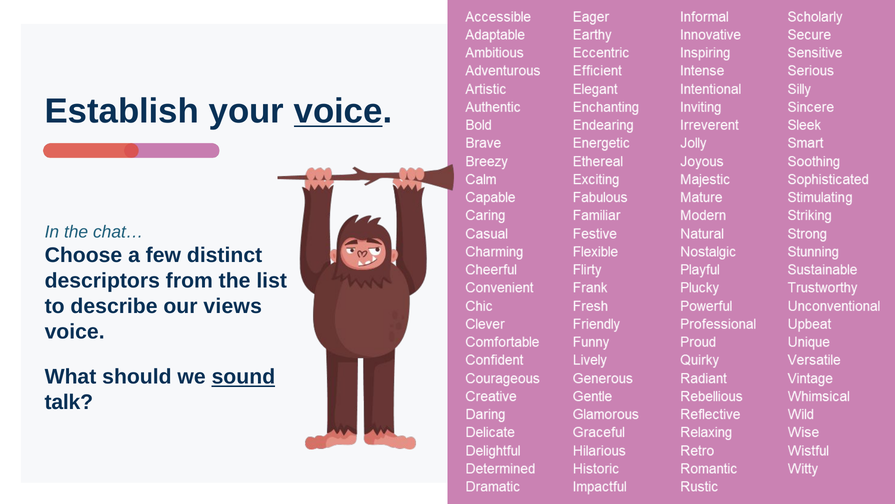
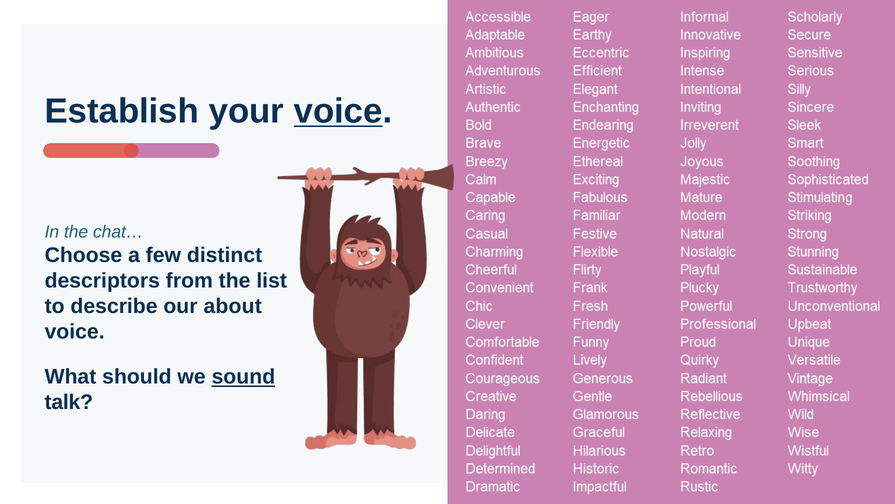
views: views -> about (233, 306)
